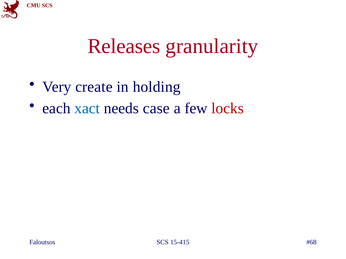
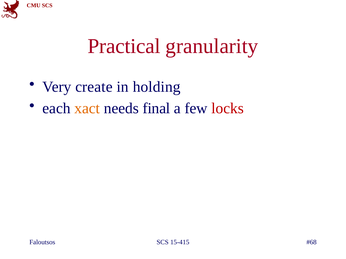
Releases: Releases -> Practical (124, 46)
xact colour: blue -> orange (87, 109)
case: case -> final (156, 109)
